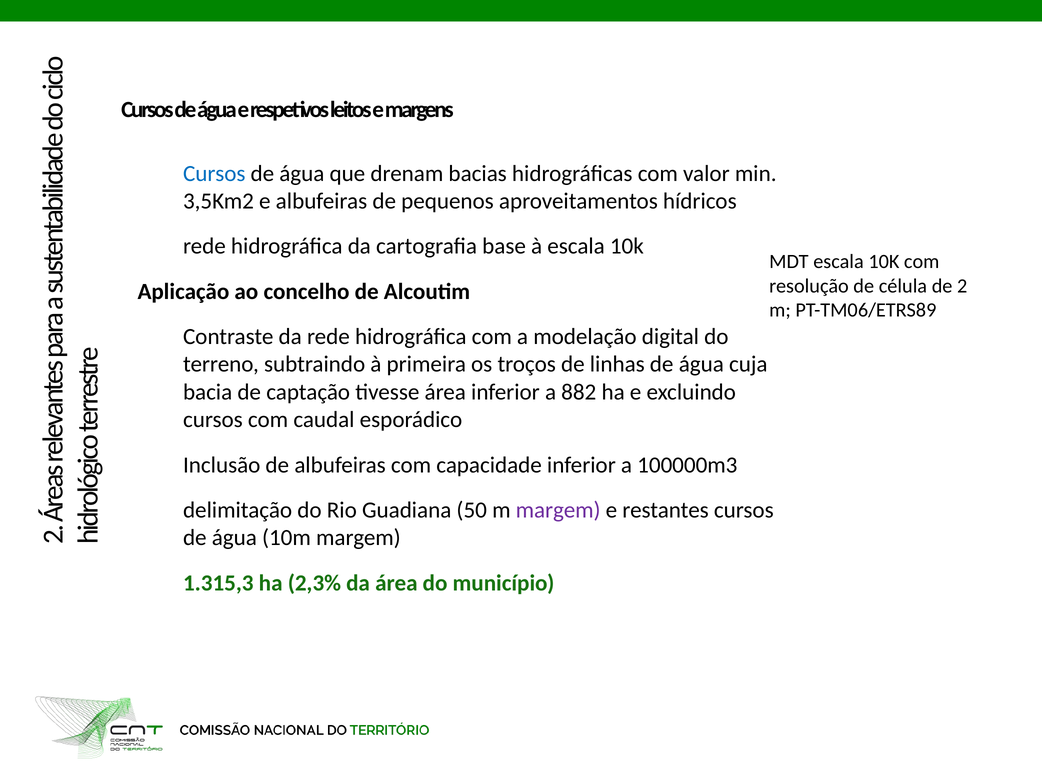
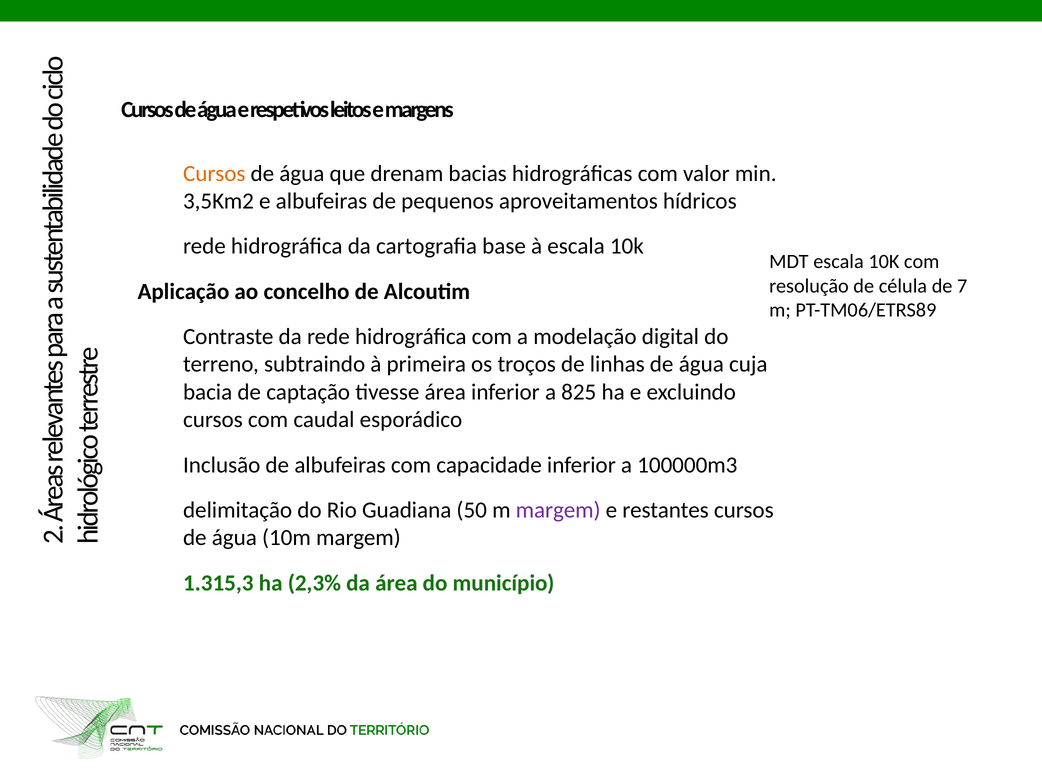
Cursos colour: blue -> orange (214, 173)
de 2: 2 -> 7 (962, 286)
882: 882 -> 825 (579, 392)
